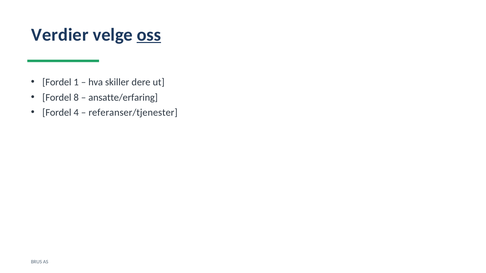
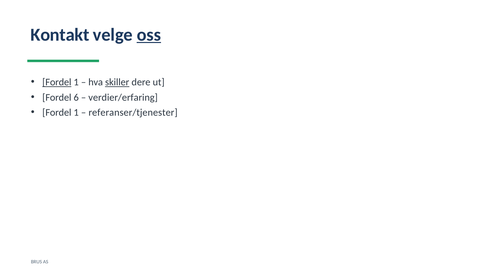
Verdier: Verdier -> Kontakt (60, 35)
Fordel underline: none -> present (57, 82)
skiller underline: none -> present (117, 82)
8: 8 -> 6 (76, 98)
ansatte/erfaring: ansatte/erfaring -> verdier/erfaring (123, 98)
4: 4 -> 1 (76, 113)
